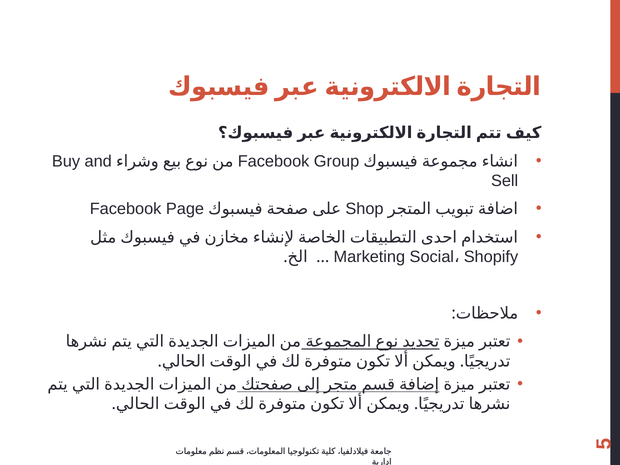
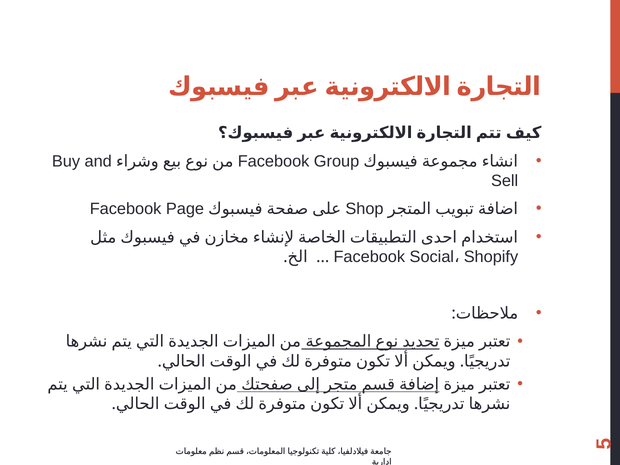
Marketing: Marketing -> Facebook (369, 257)
